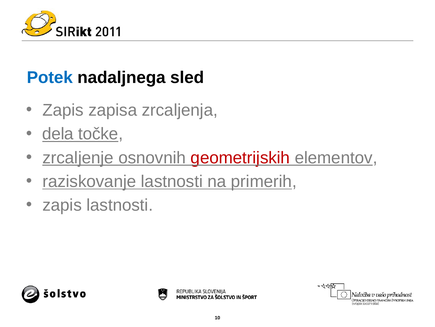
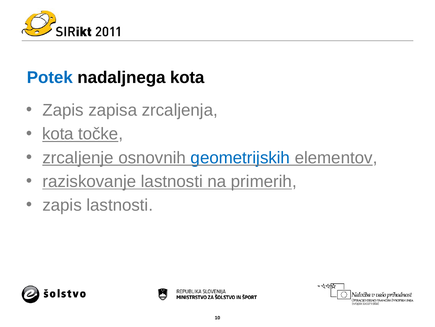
nadaljnega sled: sled -> kota (187, 77)
dela: dela -> kota (58, 134)
geometrijskih colour: red -> blue (240, 157)
